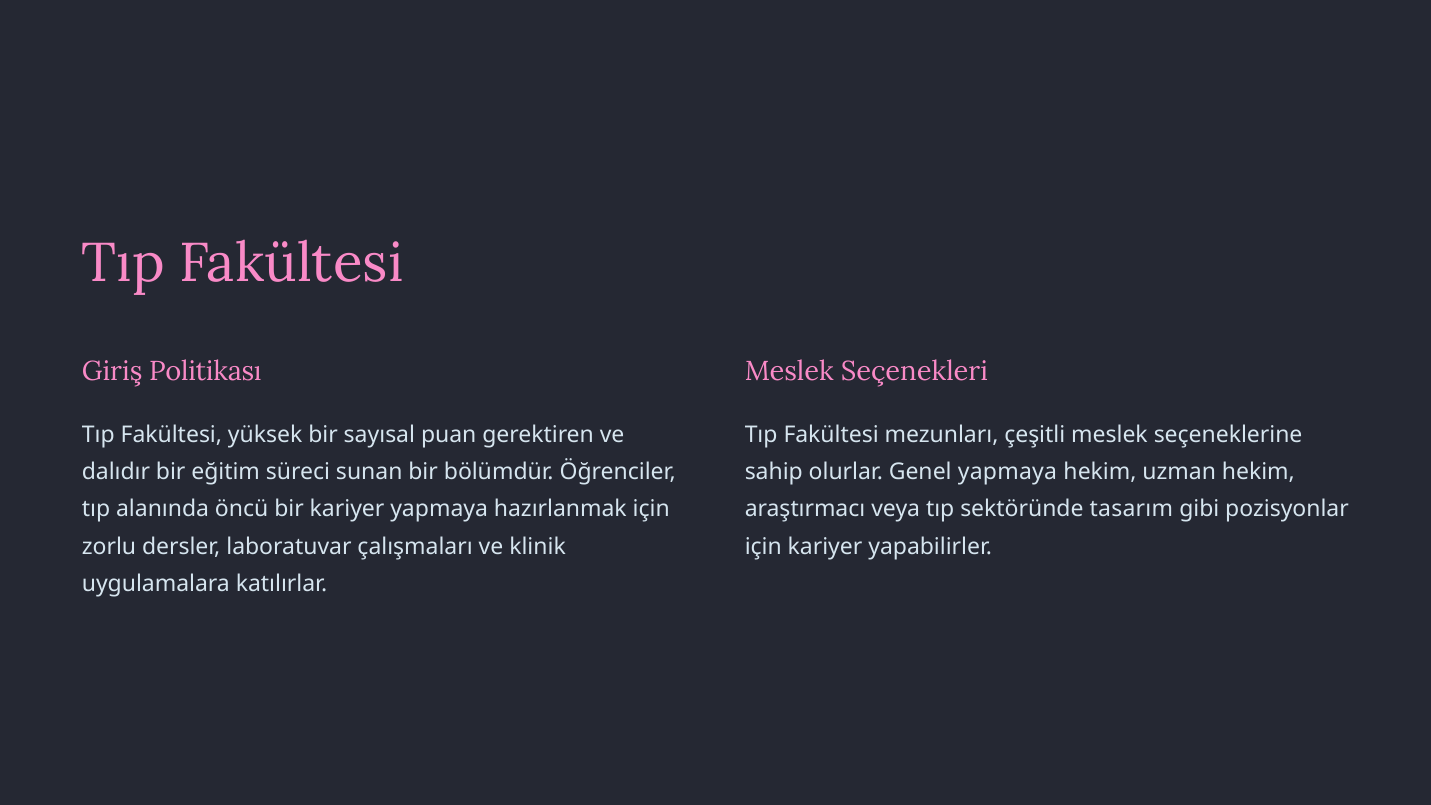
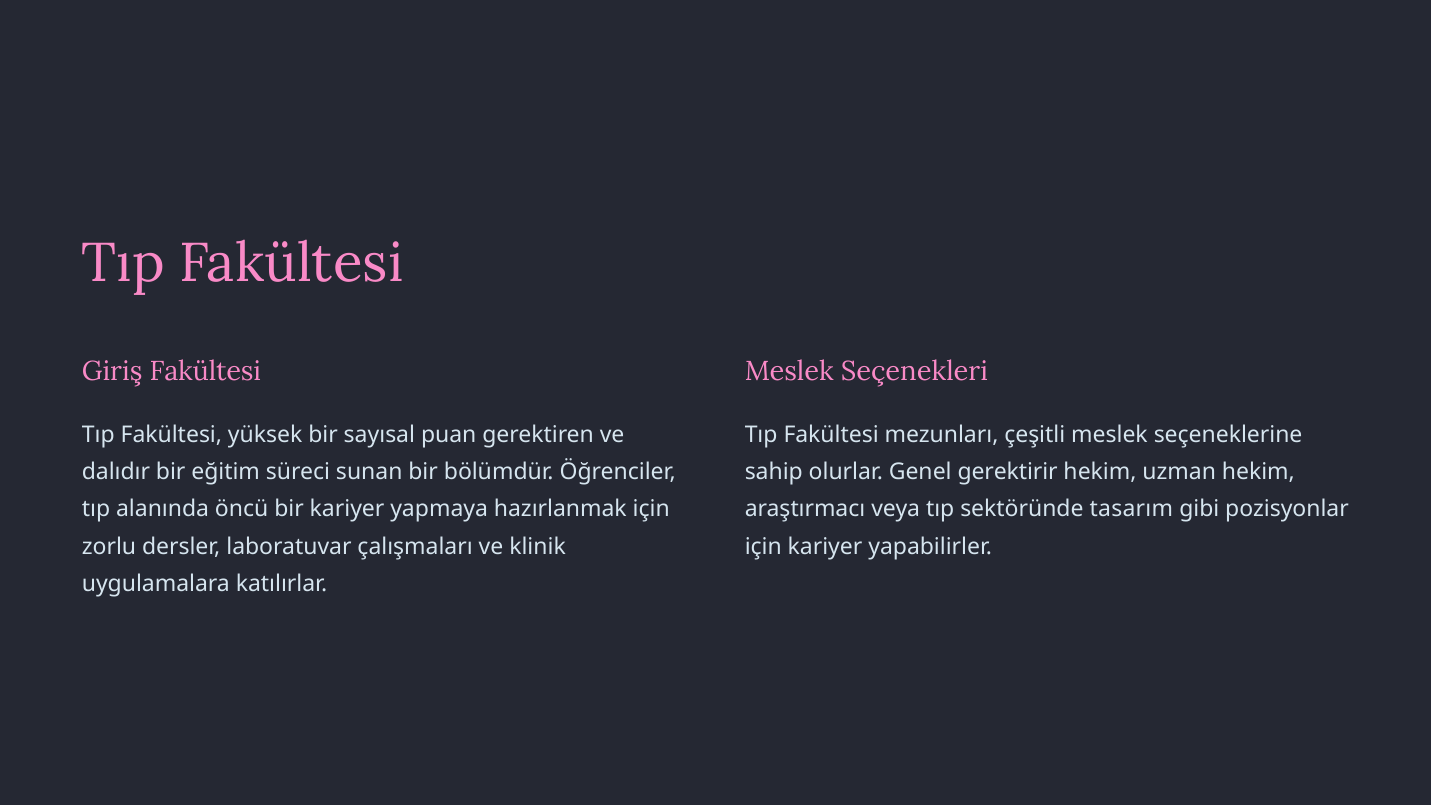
Giriş Politikası: Politikası -> Fakültesi (205, 371)
Genel yapmaya: yapmaya -> gerektirir (1008, 472)
